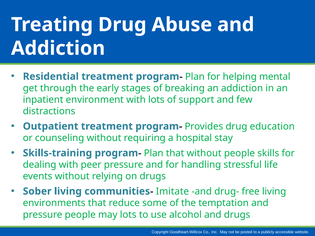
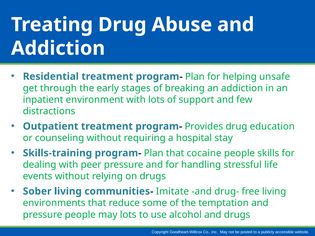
mental: mental -> unsafe (275, 77)
that without: without -> cocaine (204, 153)
